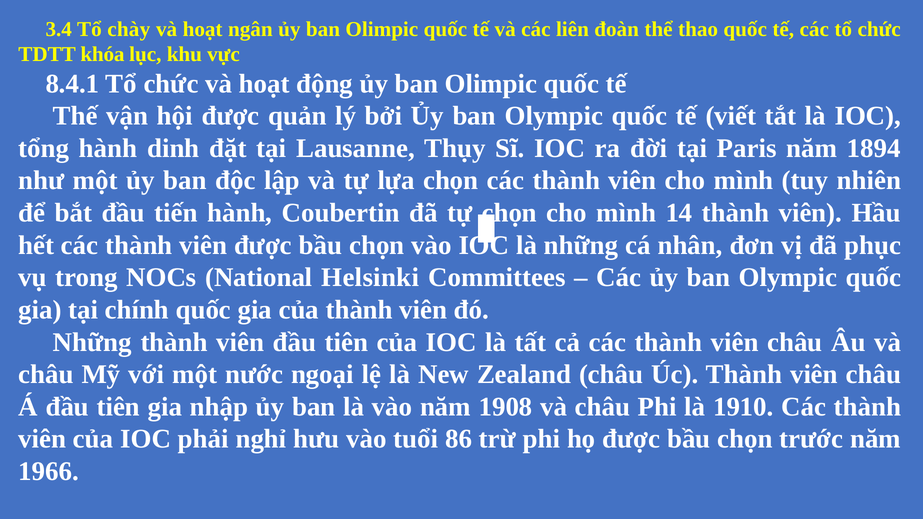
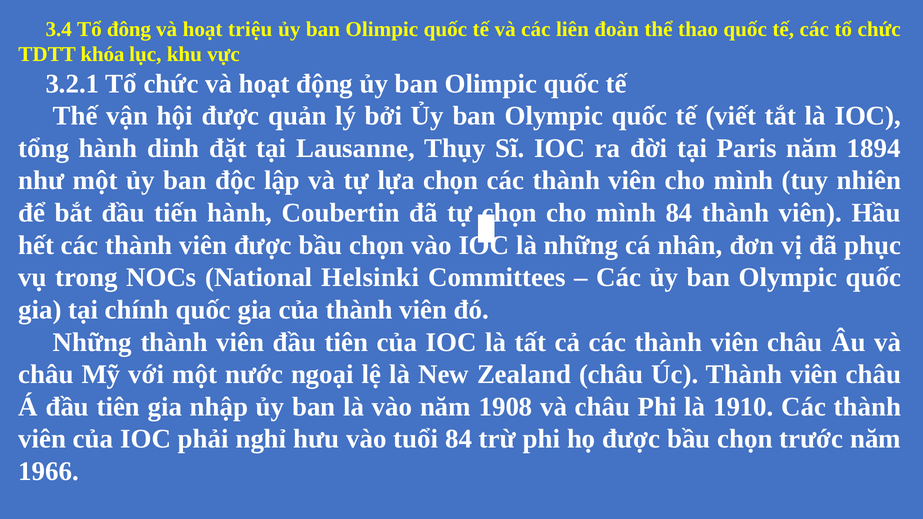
chày: chày -> đông (129, 29)
ngân: ngân -> triệu (250, 29)
8.4.1: 8.4.1 -> 3.2.1 (72, 84)
mình 14: 14 -> 84 (679, 213)
tuổi 86: 86 -> 84 (459, 439)
